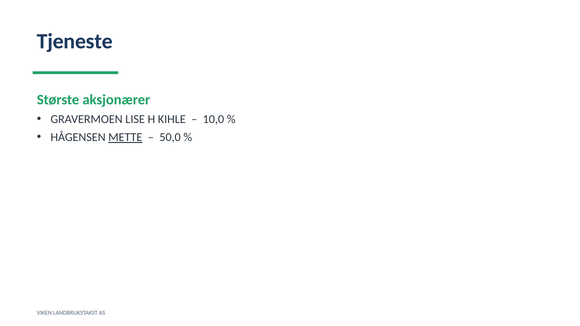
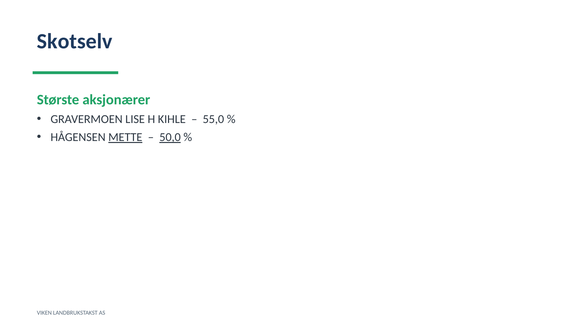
Tjeneste: Tjeneste -> Skotselv (75, 41)
10,0: 10,0 -> 55,0 (213, 119)
50,0 underline: none -> present (170, 137)
